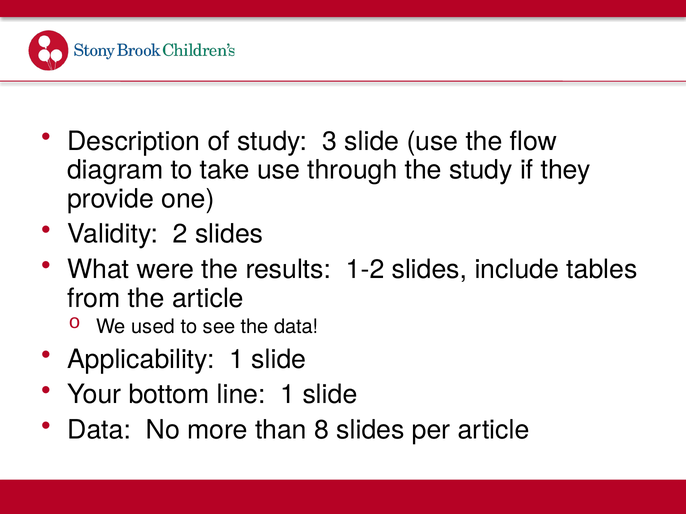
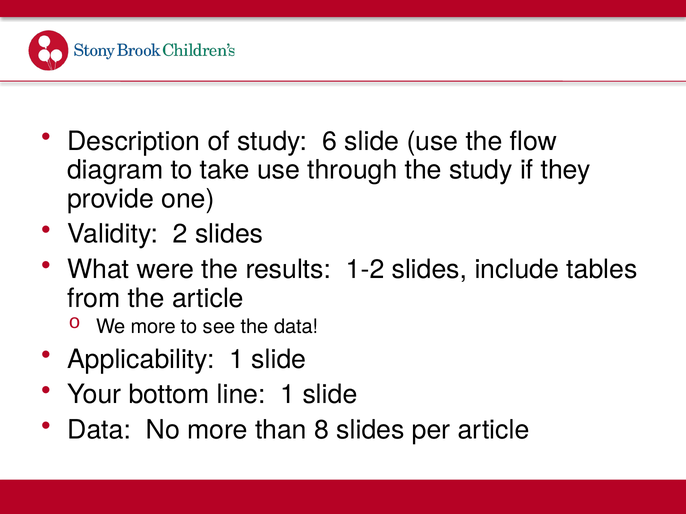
3: 3 -> 6 (330, 141)
We used: used -> more (153, 327)
